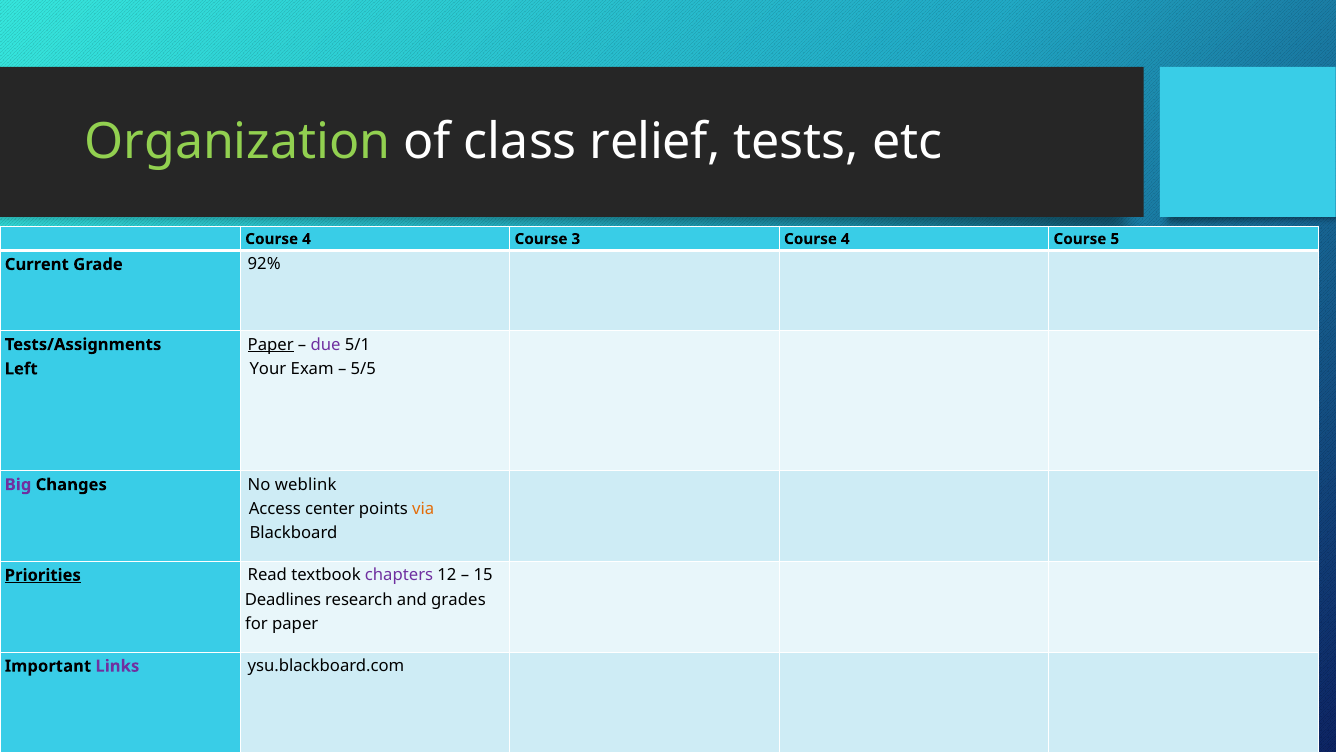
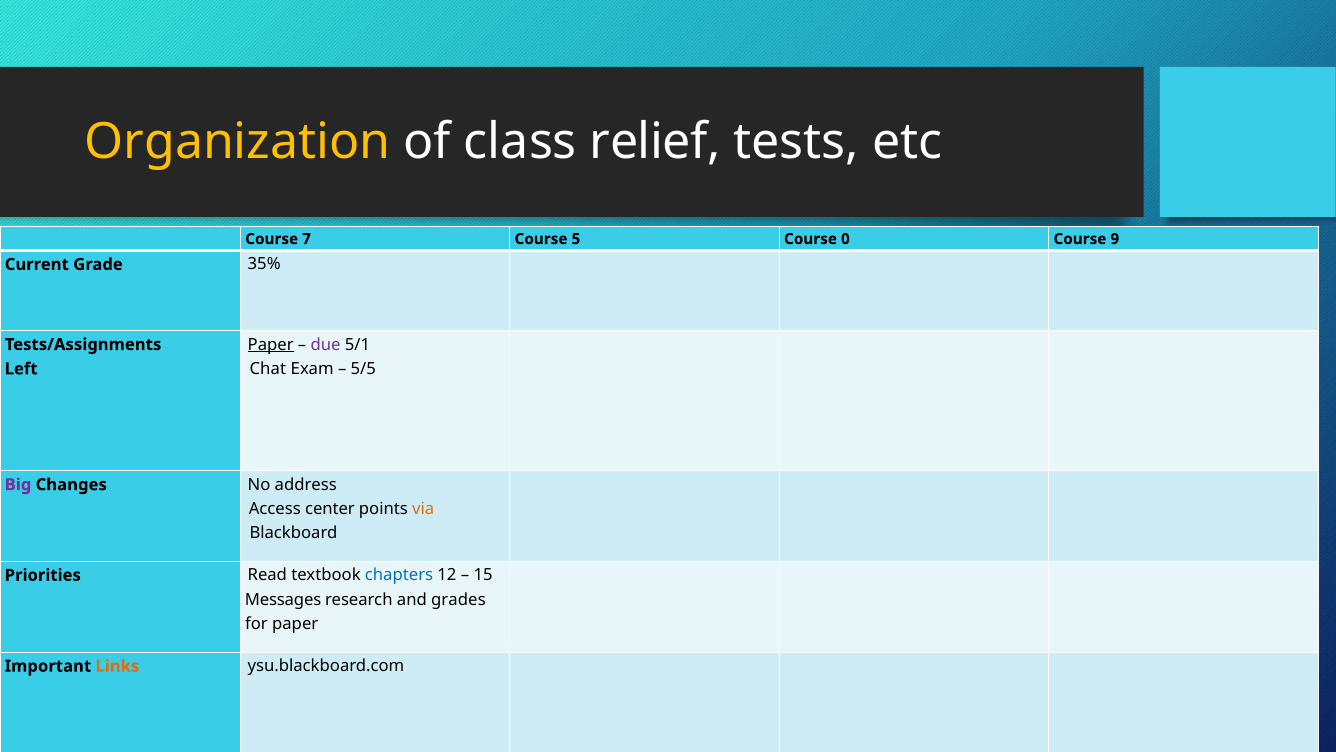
Organization colour: light green -> yellow (238, 141)
4: 4 -> 7 (307, 239)
3: 3 -> 5 (576, 239)
4: 4 -> 0 (845, 239)
5: 5 -> 9 (1115, 239)
92%: 92% -> 35% (264, 264)
Your: Your -> Chat (268, 369)
weblink: weblink -> address (306, 484)
Priorities underline: present -> none (43, 575)
chapters colour: purple -> blue (399, 575)
Deadlines: Deadlines -> Messages (283, 599)
Links colour: purple -> orange (117, 666)
